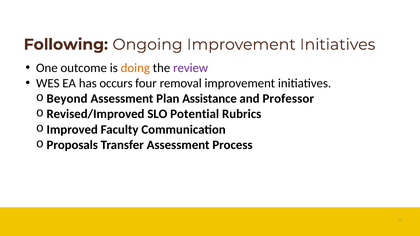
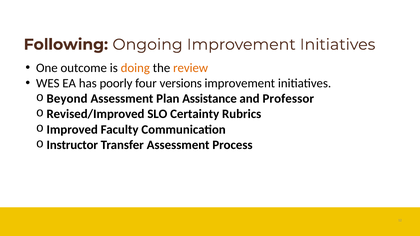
review colour: purple -> orange (191, 68)
occurs: occurs -> poorly (116, 83)
removal: removal -> versions (181, 83)
Potential: Potential -> Certainty (195, 114)
Proposals: Proposals -> Instructor (72, 145)
